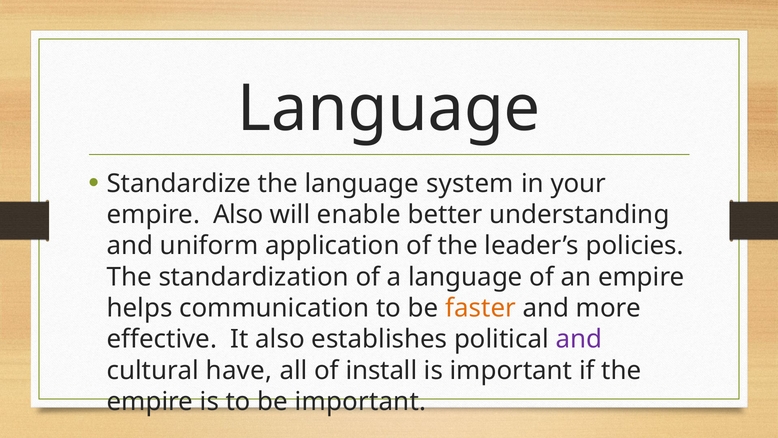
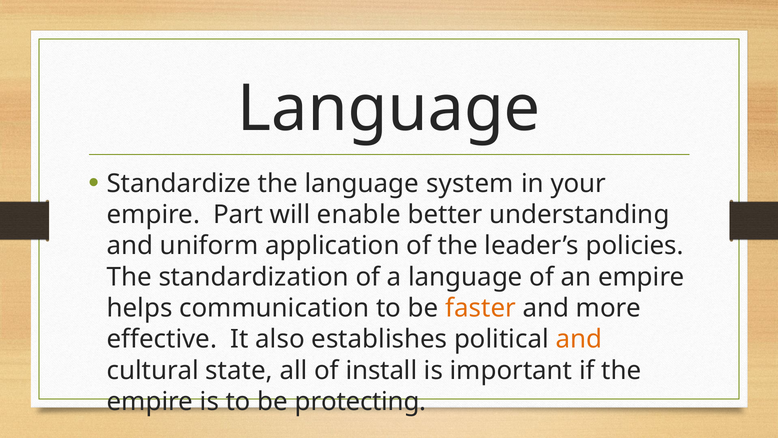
empire Also: Also -> Part (238, 215)
and colour: purple -> orange (579, 339)
have: have -> state (239, 370)
be important: important -> protecting (361, 401)
